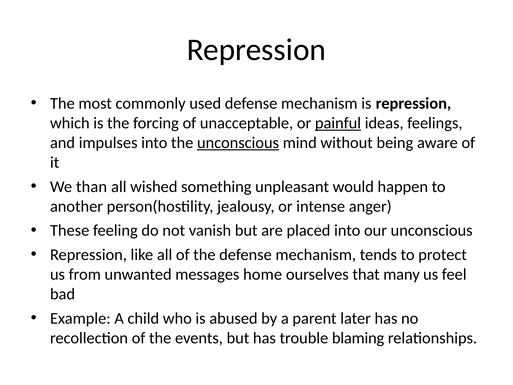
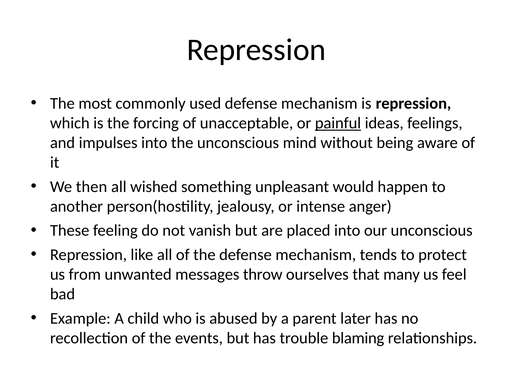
unconscious underline: present -> none (238, 143)
than: than -> then (92, 186)
home: home -> throw (263, 274)
